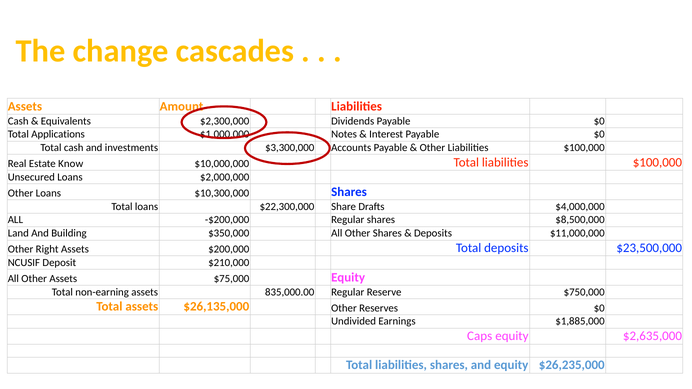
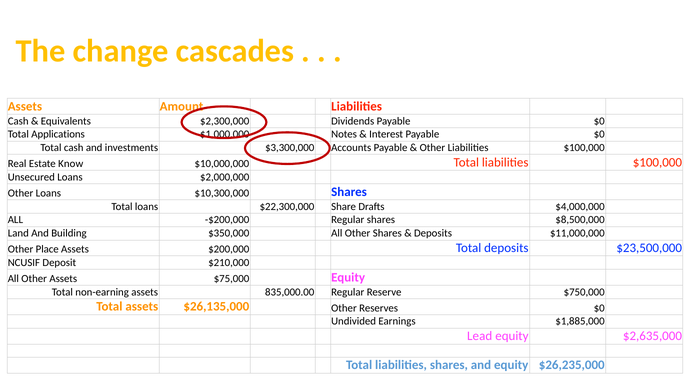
Right: Right -> Place (47, 249)
Caps: Caps -> Lead (480, 336)
